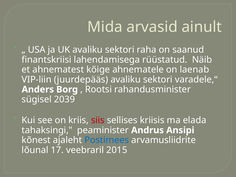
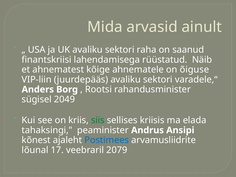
laenab: laenab -> õiguse (194, 70)
2039: 2039 -> 2049 (64, 99)
siis colour: red -> green (98, 120)
2015: 2015 -> 2079 (117, 150)
